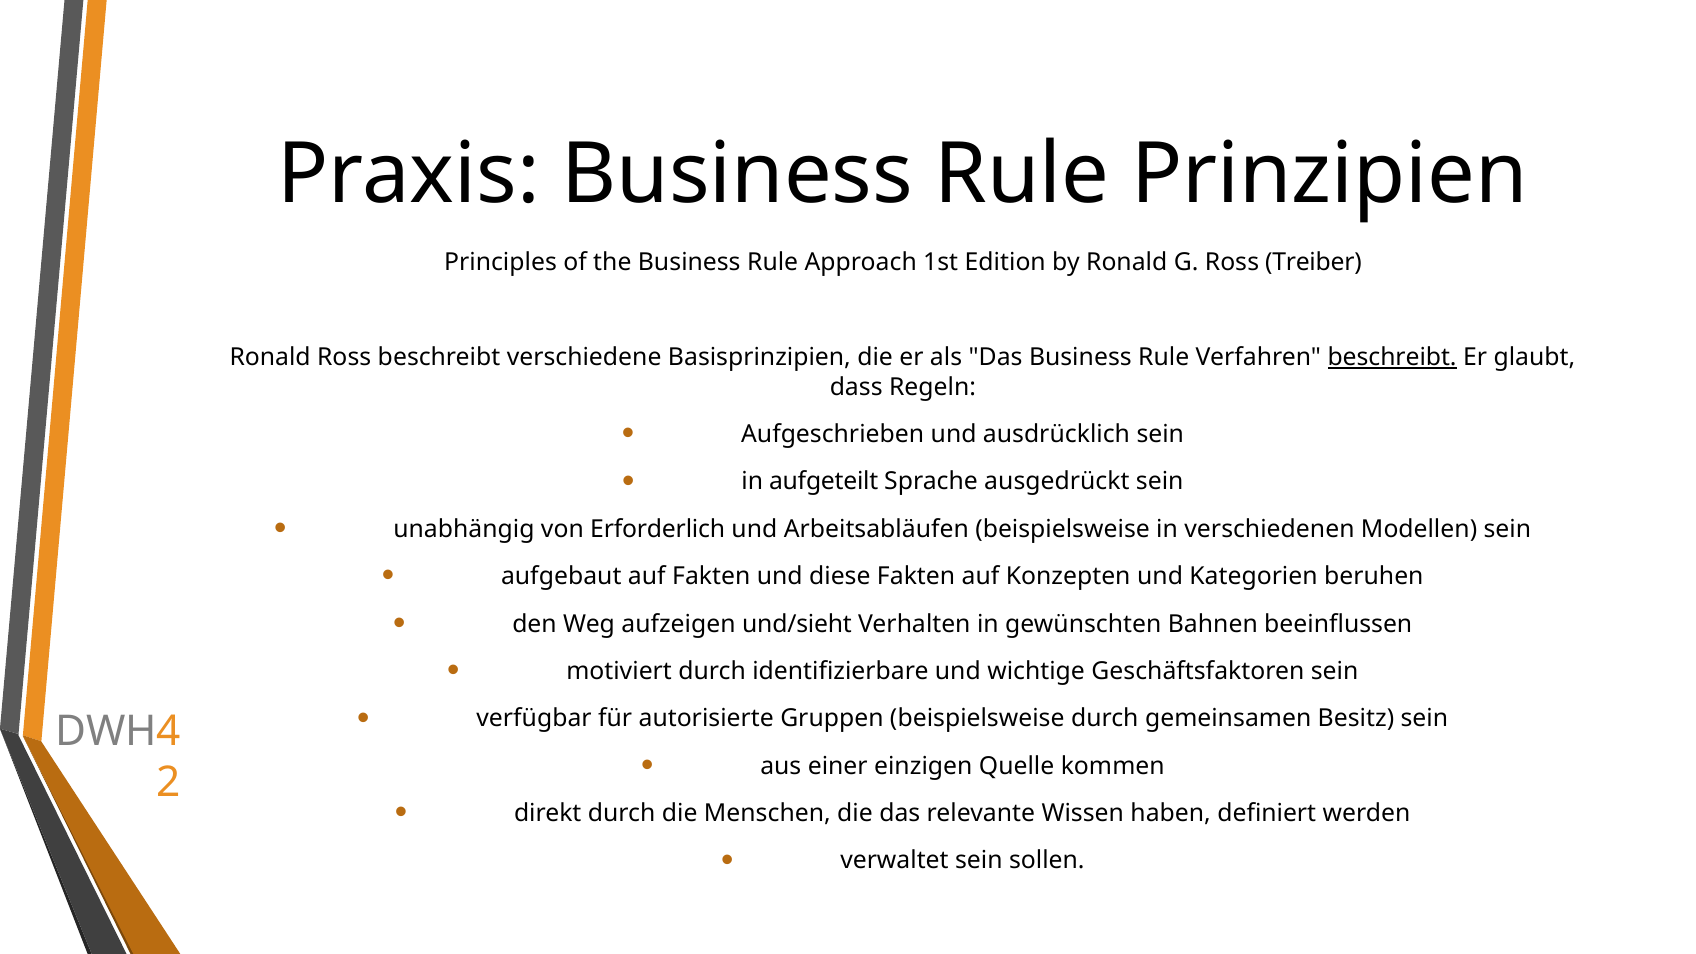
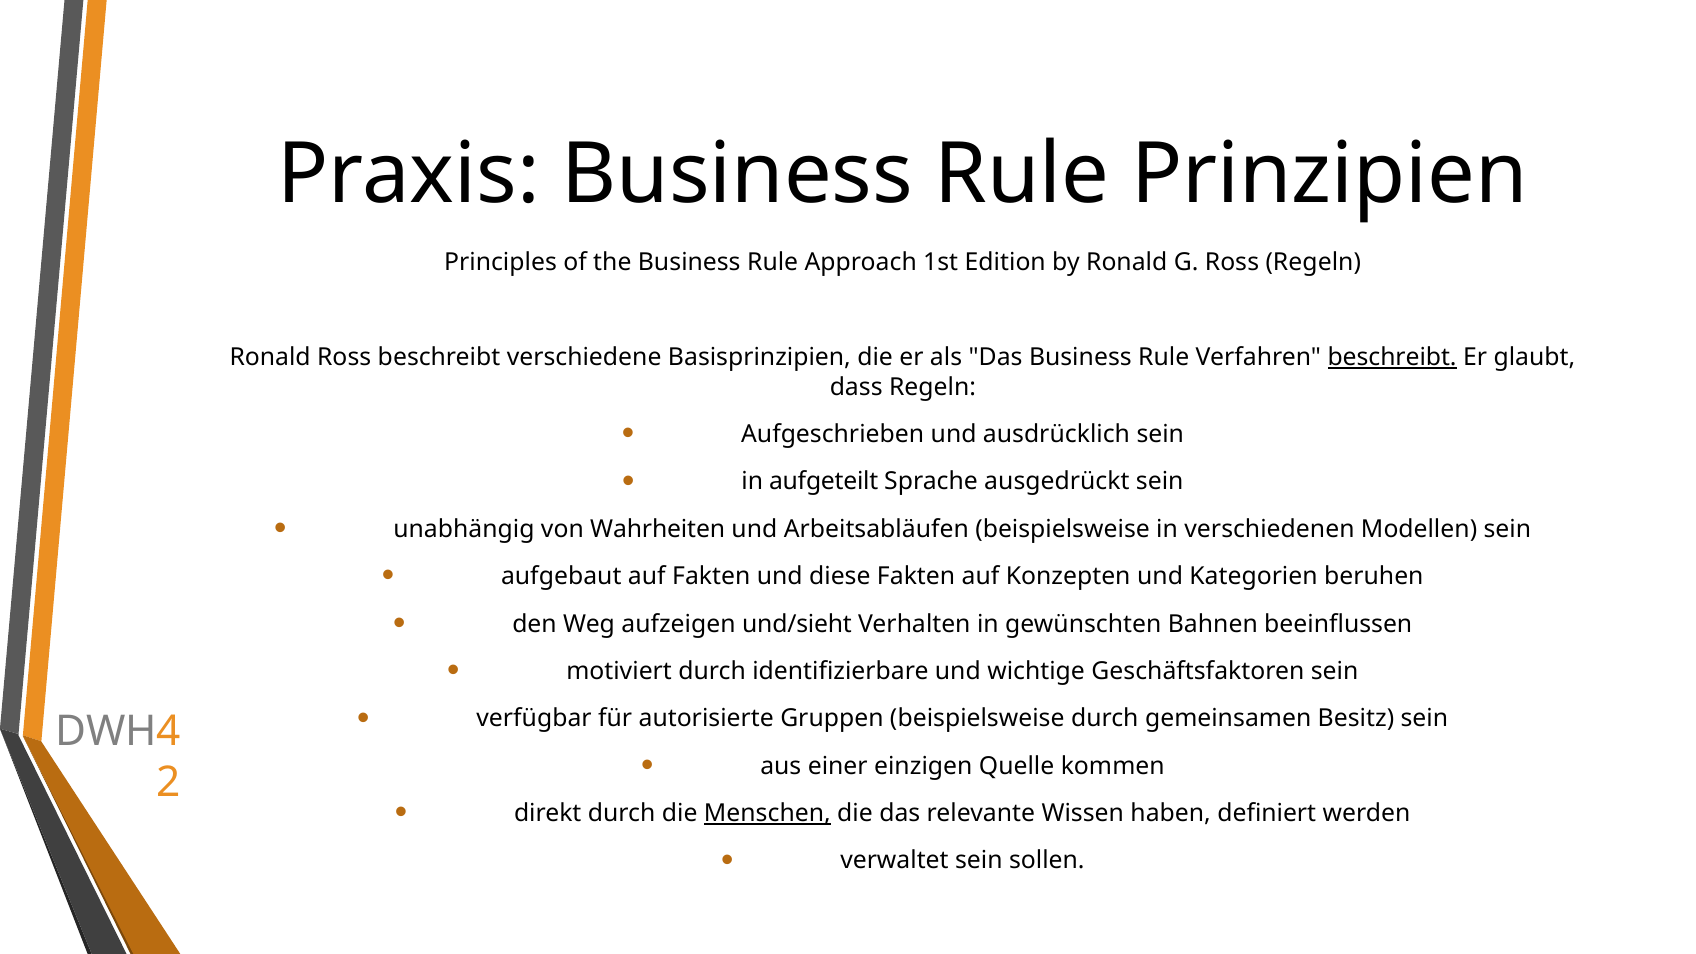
Ross Treiber: Treiber -> Regeln (1313, 263)
Erforderlich: Erforderlich -> Wahrheiten (658, 529)
Menschen underline: none -> present (767, 813)
